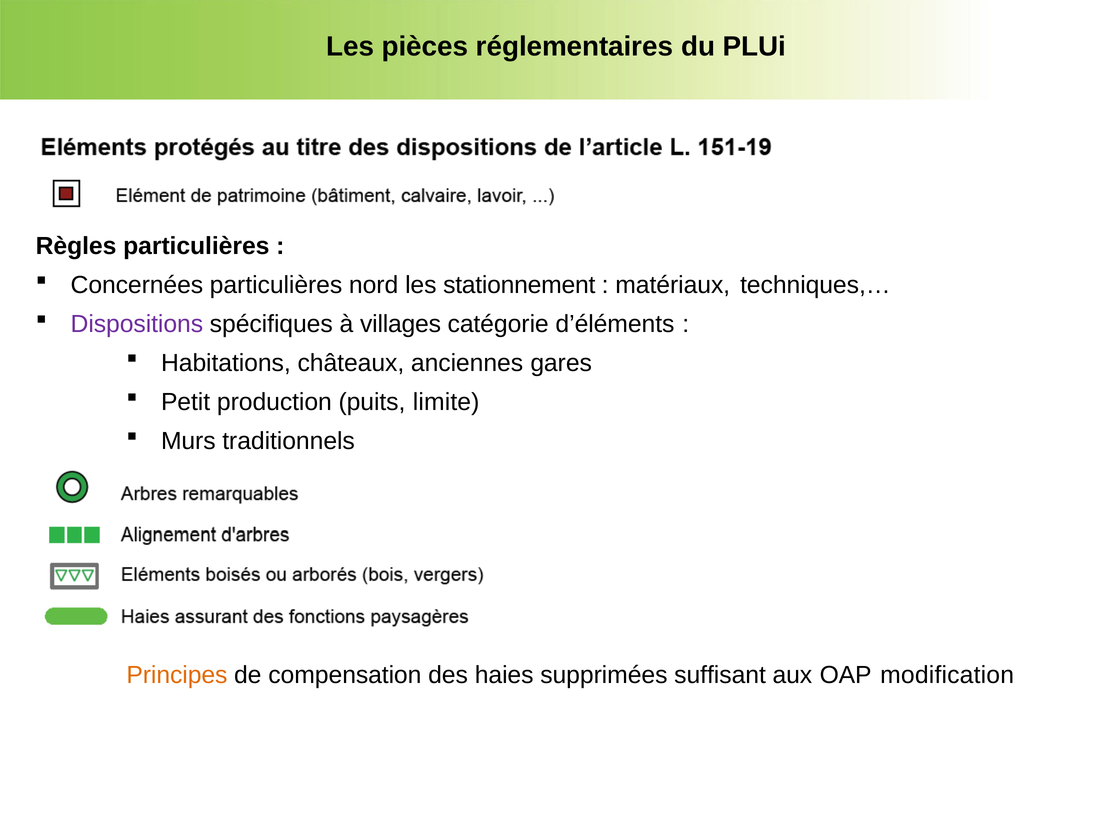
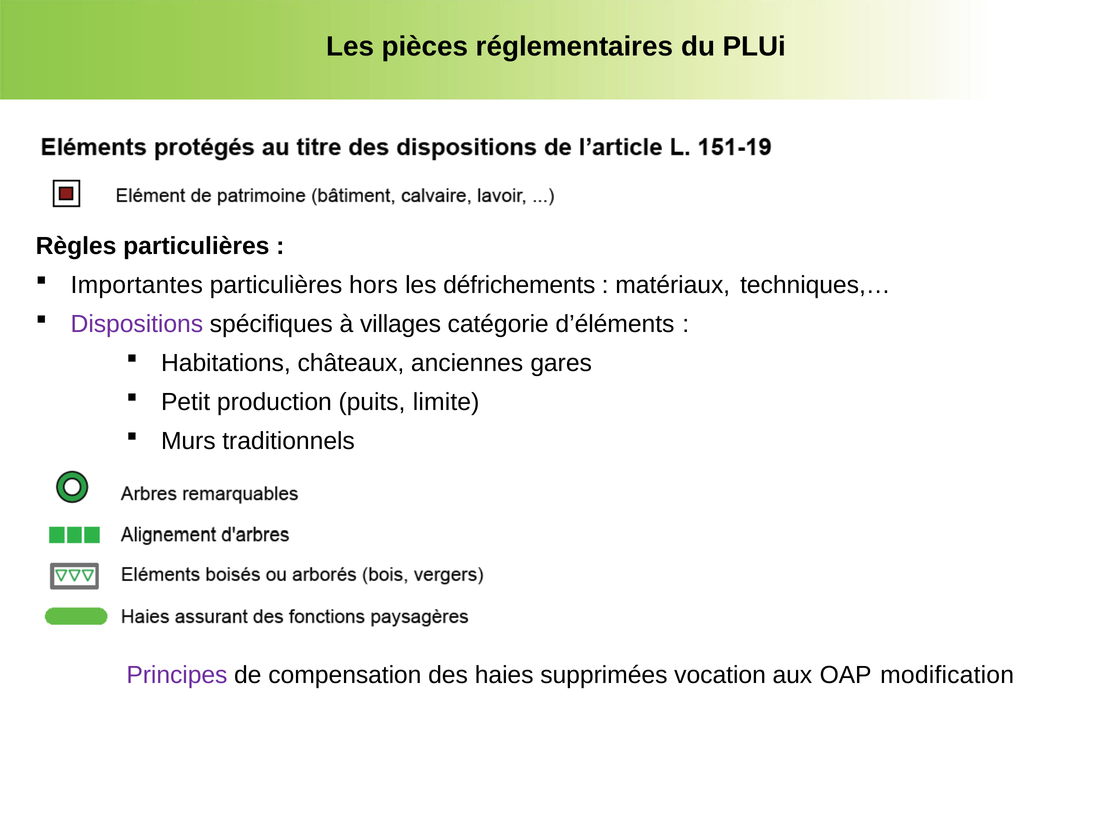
Concernées: Concernées -> Importantes (137, 285)
nord: nord -> hors (373, 285)
stationnement: stationnement -> défrichements (519, 285)
Principes colour: orange -> purple (177, 675)
suffisant: suffisant -> vocation (720, 675)
